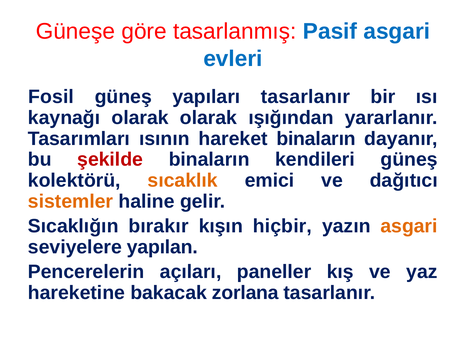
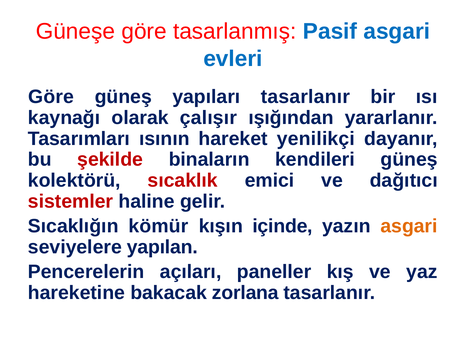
Fosil: Fosil -> Göre (51, 97)
olarak olarak: olarak -> çalışır (208, 118)
hareket binaların: binaların -> yenilikçi (316, 139)
sıcaklık colour: orange -> red (183, 181)
sistemler colour: orange -> red (71, 202)
bırakır: bırakır -> kömür (158, 226)
hiçbir: hiçbir -> içinde (283, 226)
